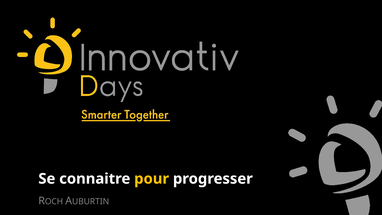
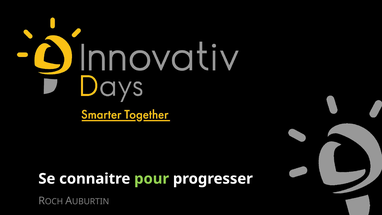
pour colour: yellow -> light green (152, 179)
